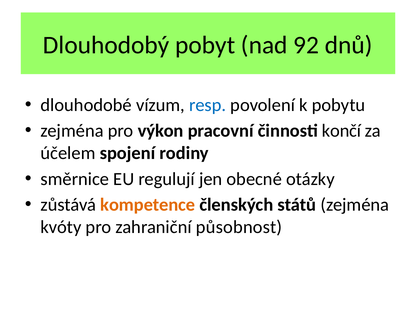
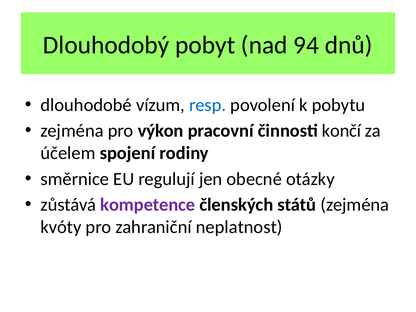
92: 92 -> 94 (306, 45)
kompetence colour: orange -> purple (148, 205)
působnost: působnost -> neplatnost (239, 227)
